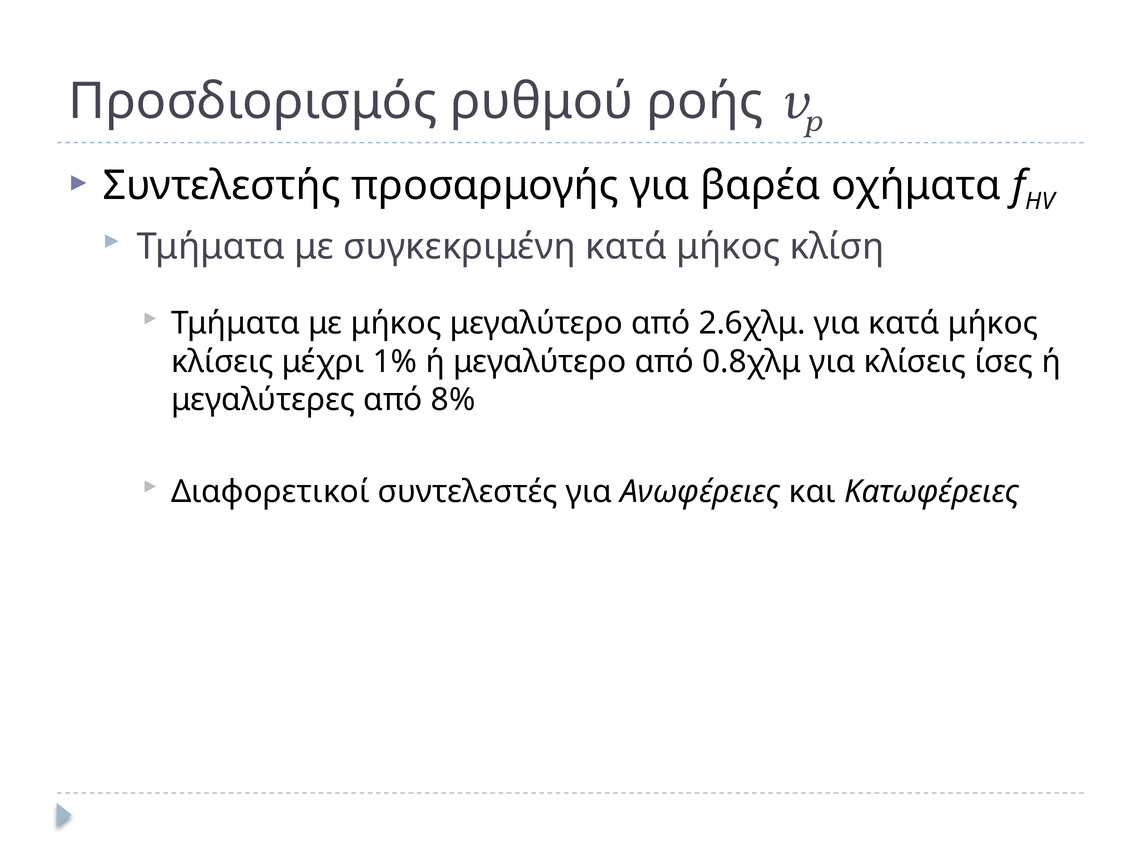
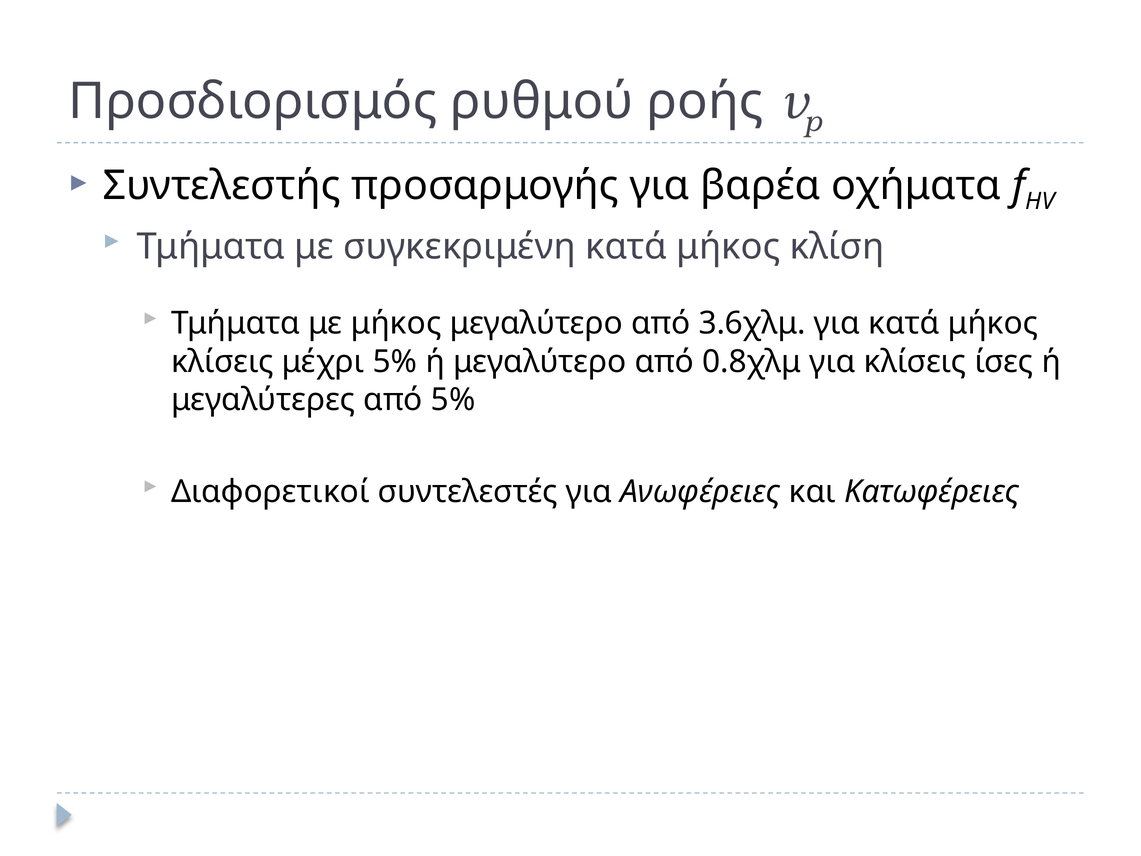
2.6χλμ: 2.6χλμ -> 3.6χλμ (752, 323)
μέχρι 1%: 1% -> 5% (395, 361)
από 8%: 8% -> 5% (453, 399)
